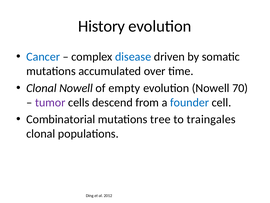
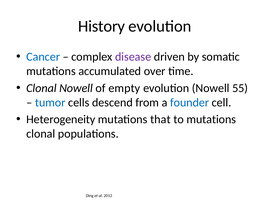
disease colour: blue -> purple (133, 57)
70: 70 -> 55 (240, 88)
tumor colour: purple -> blue (50, 102)
Combinatorial: Combinatorial -> Heterogeneity (61, 119)
tree: tree -> that (160, 119)
to traingales: traingales -> mutations (211, 119)
